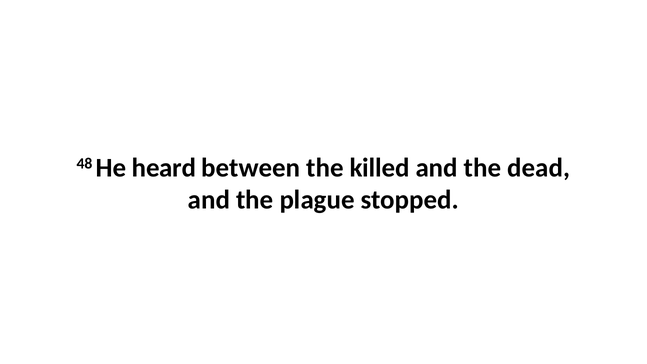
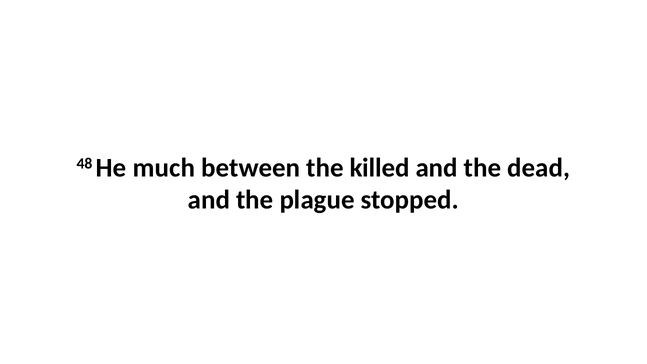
heard: heard -> much (164, 168)
